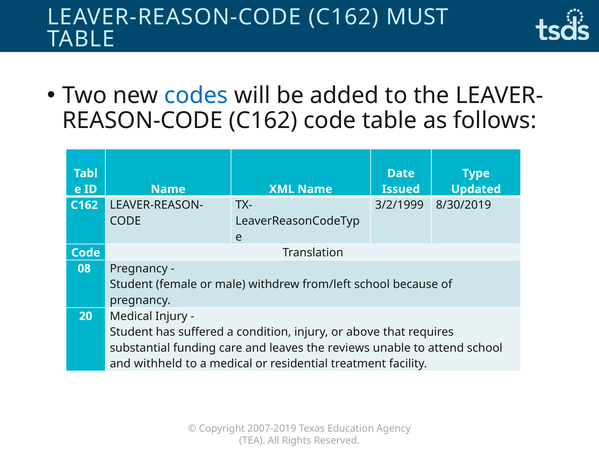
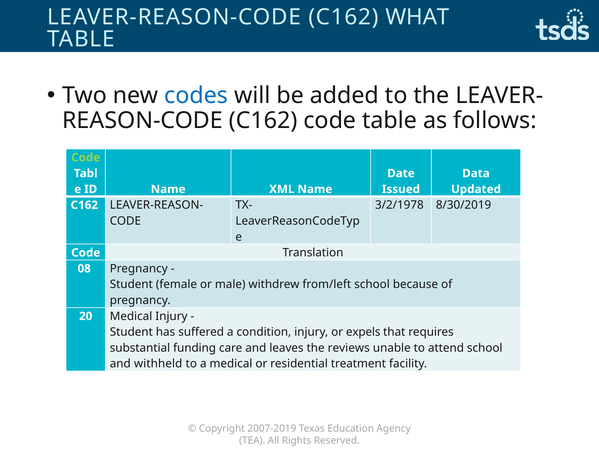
MUST: MUST -> WHAT (418, 17)
Code colour: light blue -> light green (86, 158)
Type: Type -> Data (476, 173)
3/2/1999: 3/2/1999 -> 3/2/1978 (399, 205)
above: above -> expels (363, 332)
